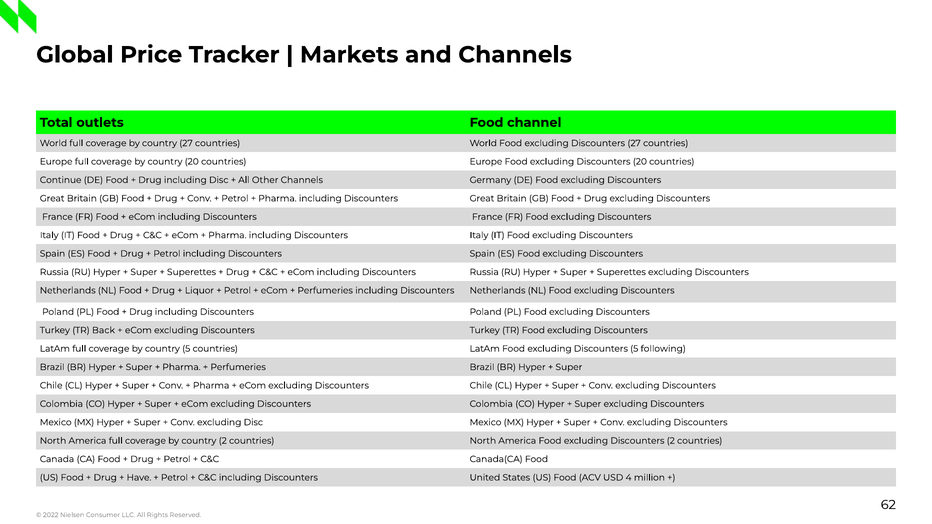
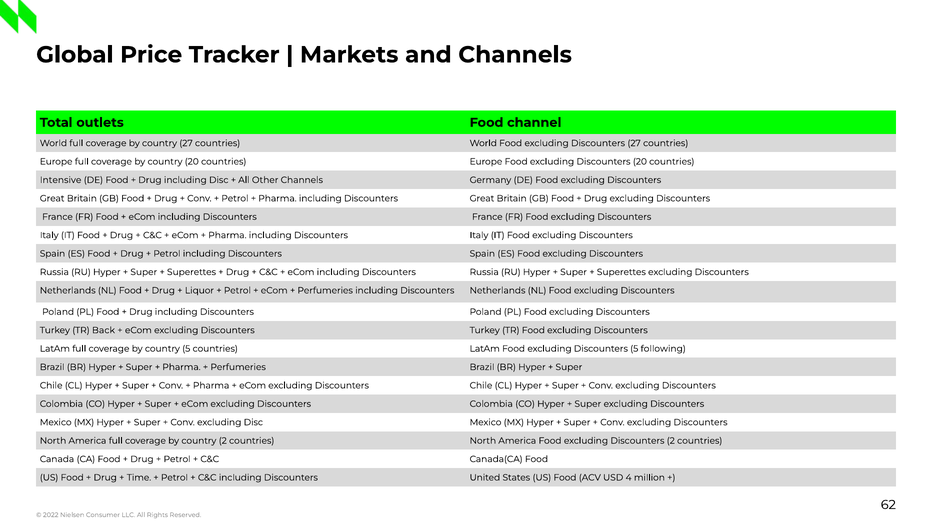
Continue: Continue -> Intensive (61, 180)
Have: Have -> Time (139, 478)
